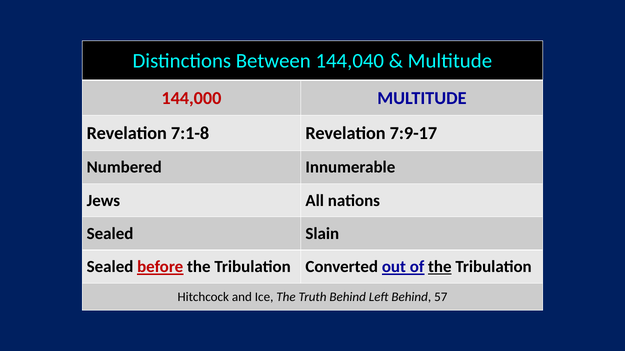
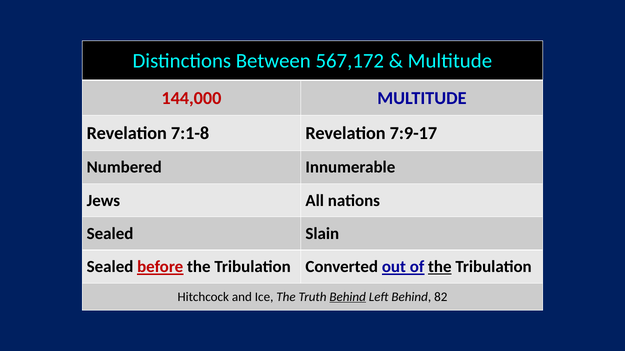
144,040: 144,040 -> 567,172 (350, 61)
Behind underline: none -> present (348, 297)
57: 57 -> 82 (441, 297)
